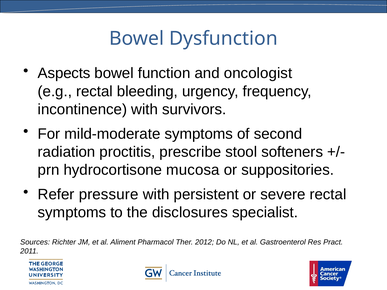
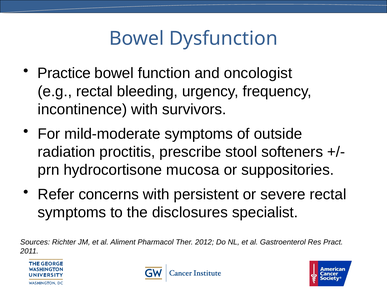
Aspects: Aspects -> Practice (64, 73)
second: second -> outside (278, 134)
pressure: pressure -> concerns (109, 195)
